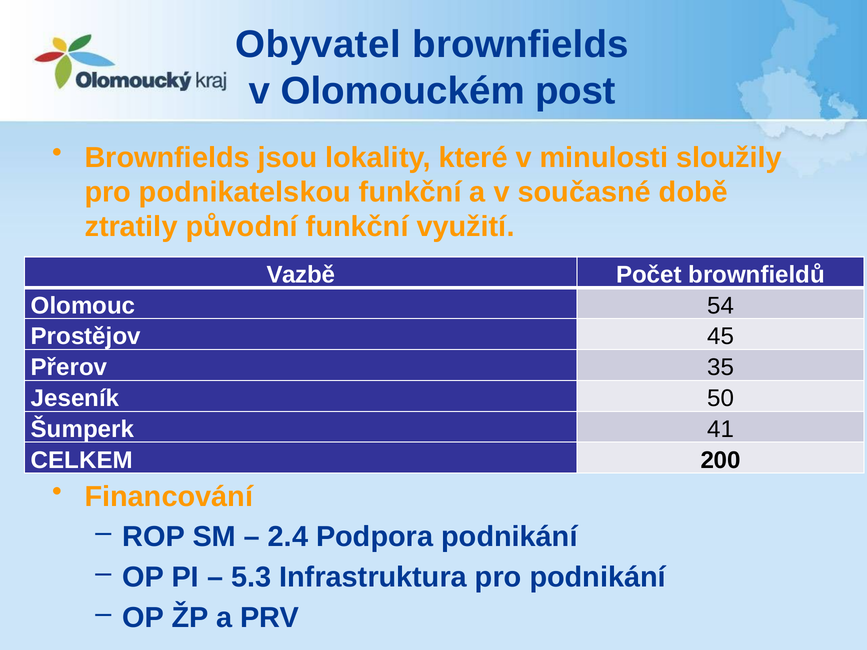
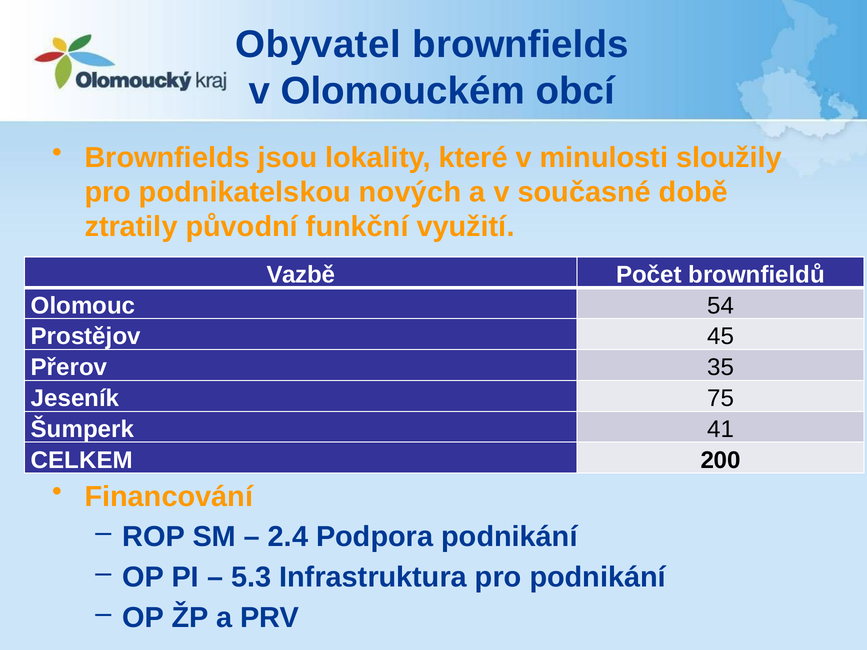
post: post -> obcí (575, 91)
podnikatelskou funkční: funkční -> nových (410, 192)
50: 50 -> 75 (721, 398)
